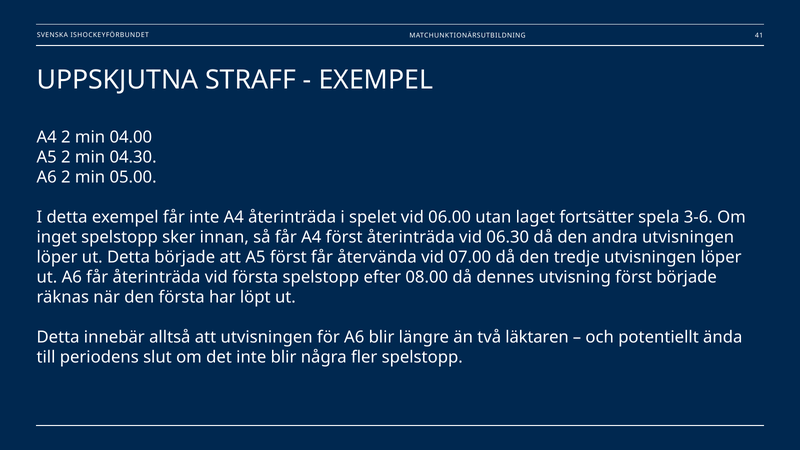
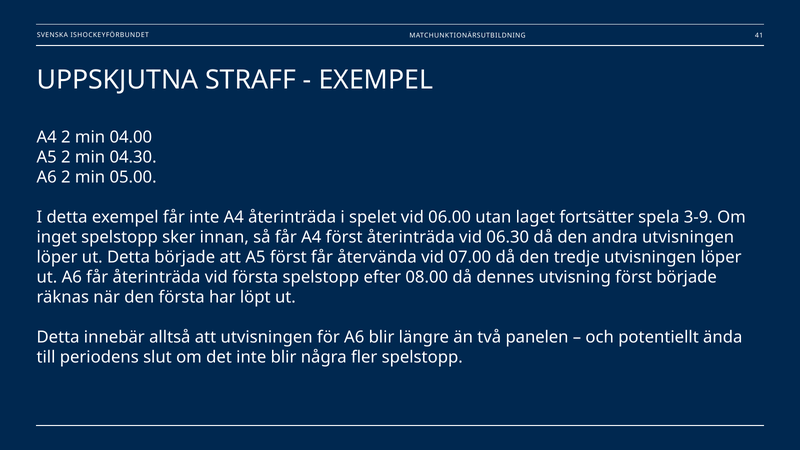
3-6: 3-6 -> 3-9 (698, 217)
läktaren: läktaren -> panelen (537, 337)
